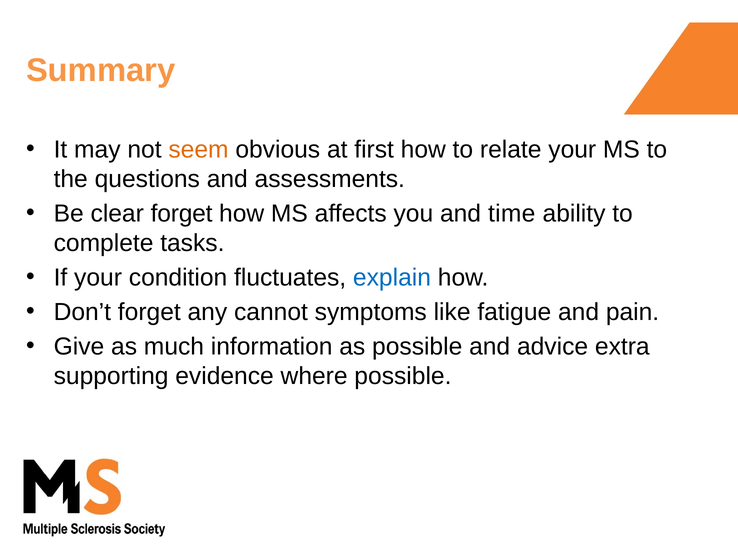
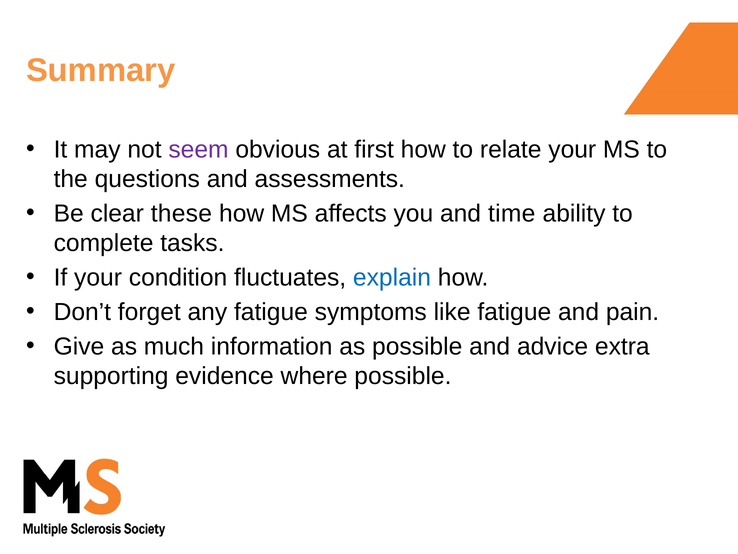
seem colour: orange -> purple (199, 149)
clear forget: forget -> these (181, 213)
any cannot: cannot -> fatigue (271, 312)
